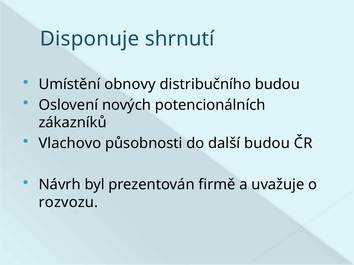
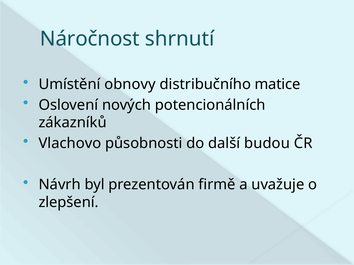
Disponuje: Disponuje -> Náročnost (90, 39)
distribučního budou: budou -> matice (277, 85)
rozvozu: rozvozu -> zlepšení (69, 203)
